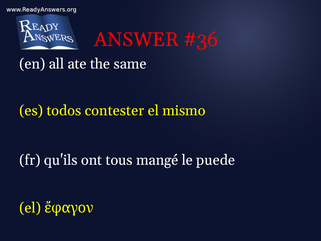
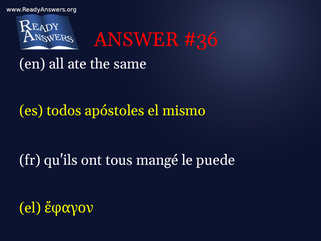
contester: contester -> apóstoles (114, 110)
